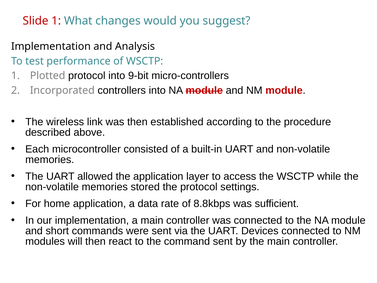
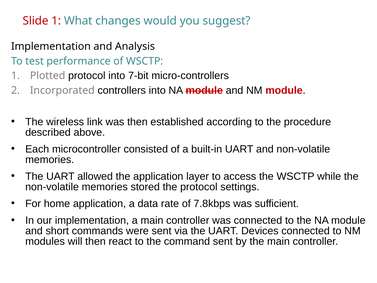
9-bit: 9-bit -> 7-bit (138, 76)
8.8kbps: 8.8kbps -> 7.8kbps (212, 203)
